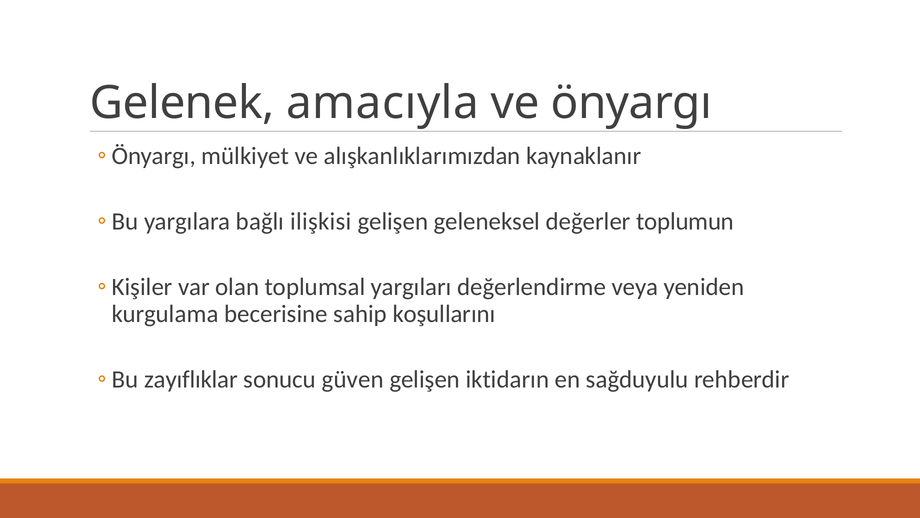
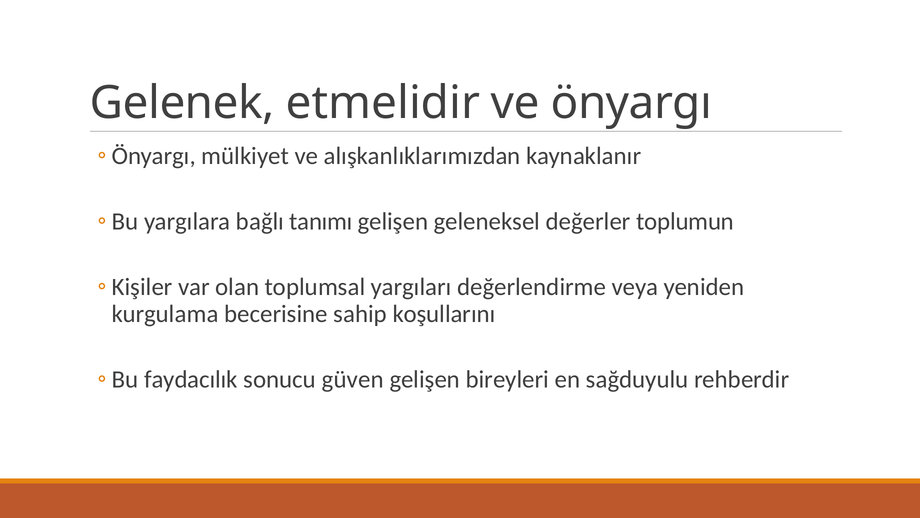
amacıyla: amacıyla -> etmelidir (383, 103)
ilişkisi: ilişkisi -> tanımı (321, 222)
zayıflıklar: zayıflıklar -> faydacılık (191, 379)
iktidarın: iktidarın -> bireyleri (507, 379)
